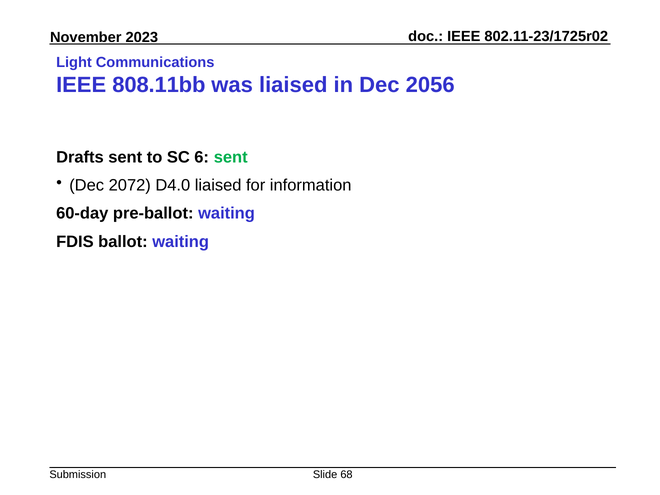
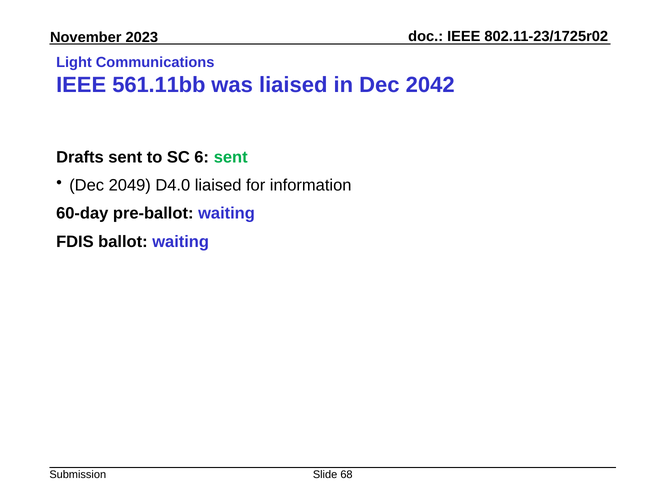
808.11bb: 808.11bb -> 561.11bb (159, 85)
2056: 2056 -> 2042 (430, 85)
2072: 2072 -> 2049 (130, 185)
